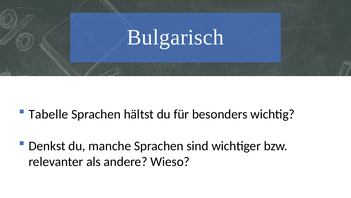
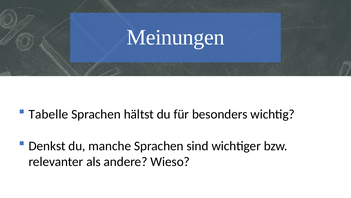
Bulgarisch: Bulgarisch -> Meinungen (176, 37)
